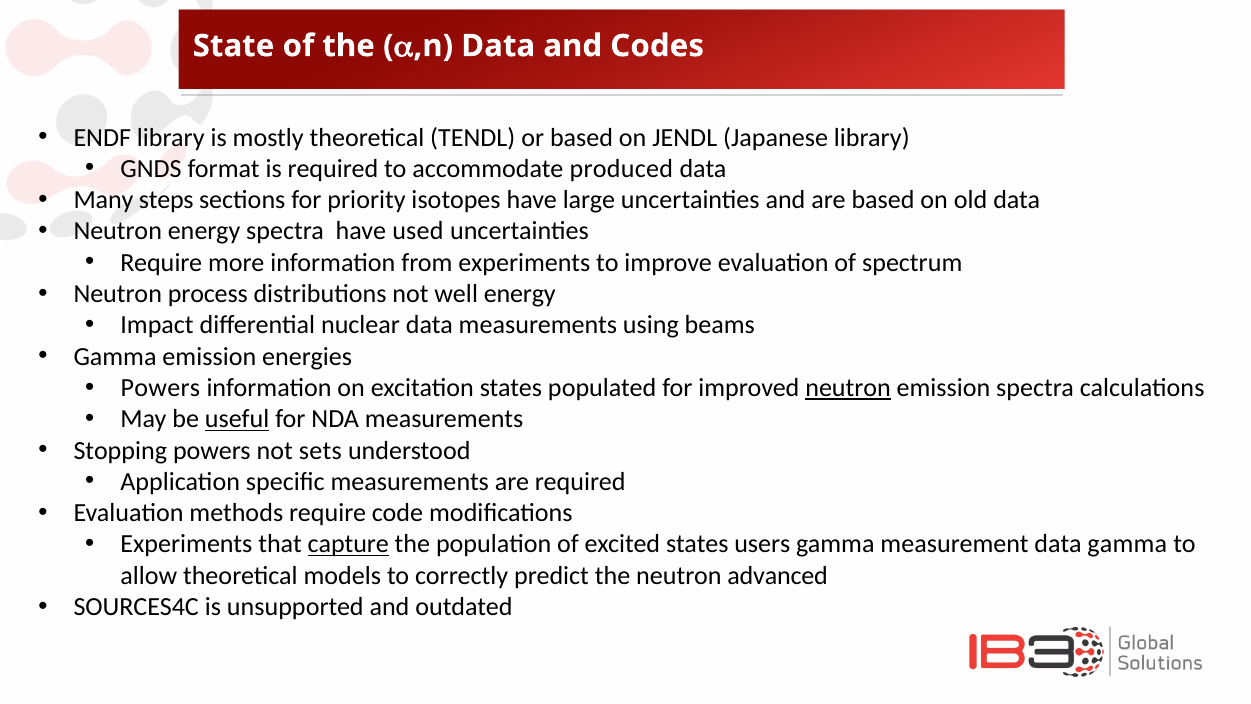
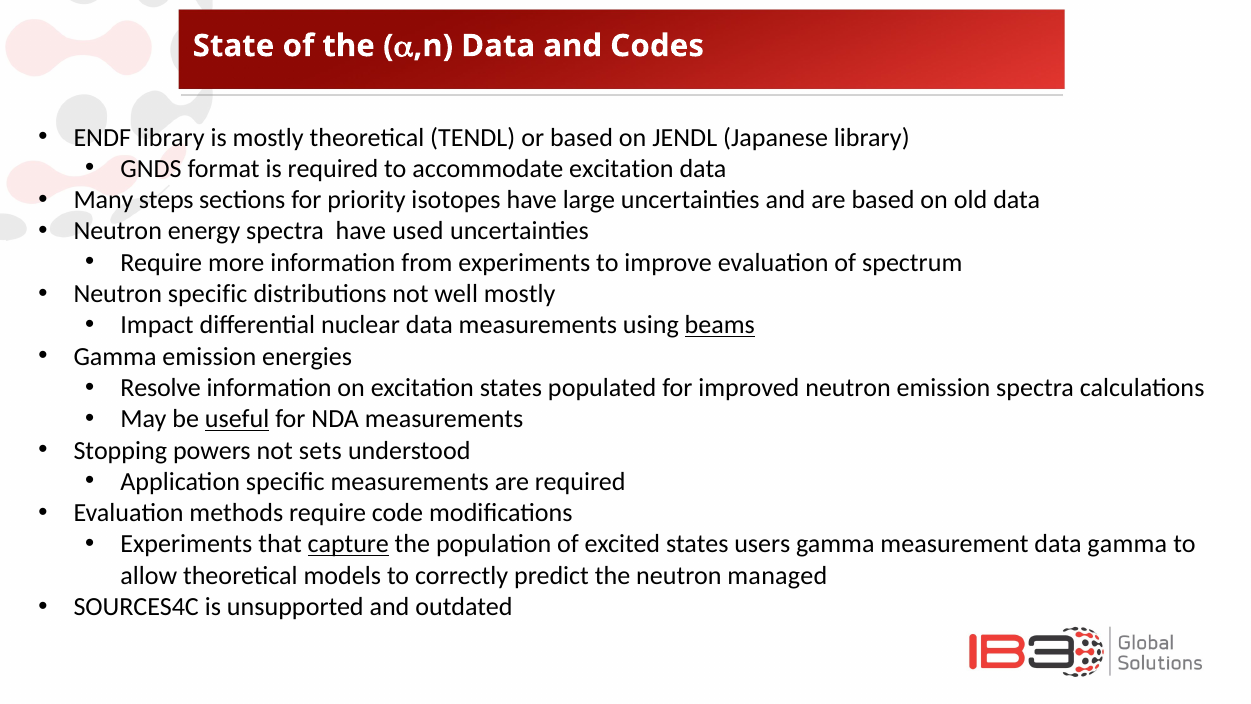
accommodate produced: produced -> excitation (621, 169)
Neutron process: process -> specific (208, 294)
well energy: energy -> mostly (520, 294)
beams underline: none -> present (720, 325)
Powers: Powers -> Resolve (161, 388)
neutron underline: present -> none (848, 388)
advanced: advanced -> managed (777, 575)
